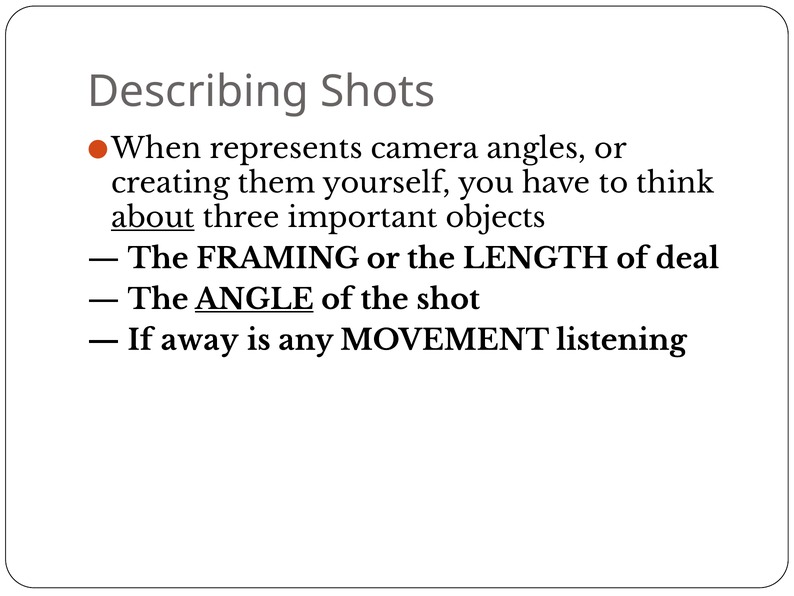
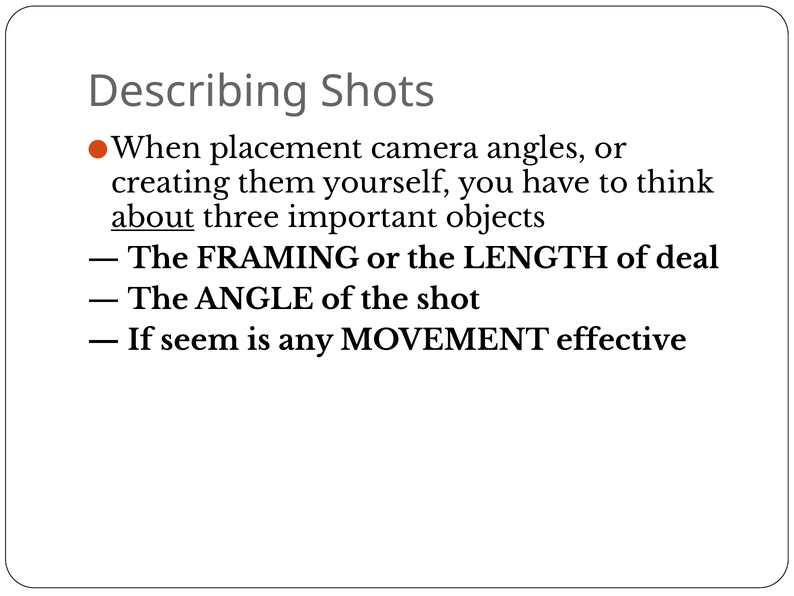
represents: represents -> placement (286, 149)
ANGLE underline: present -> none (254, 299)
away: away -> seem (200, 340)
listening: listening -> effective (621, 340)
